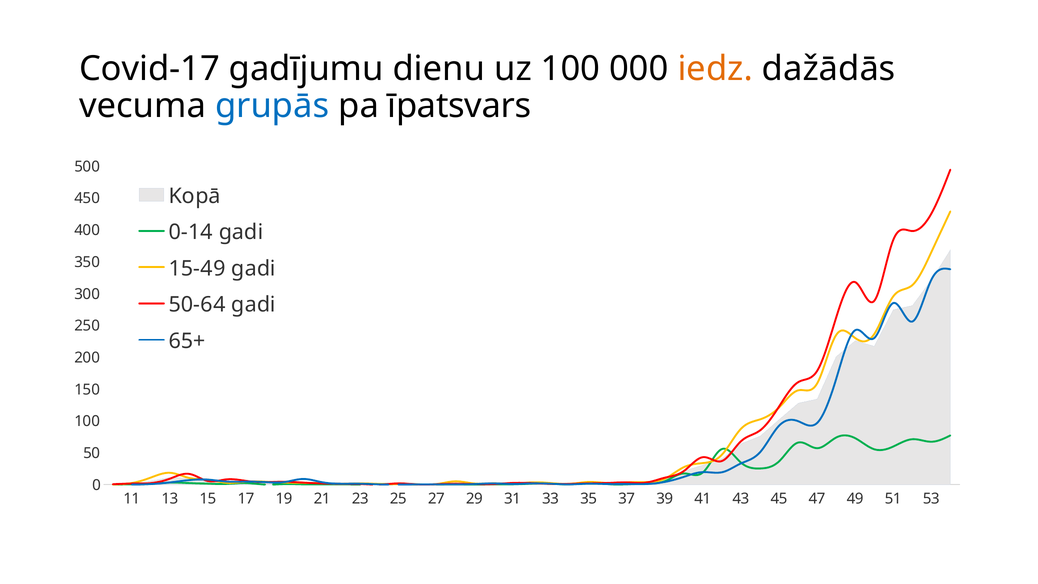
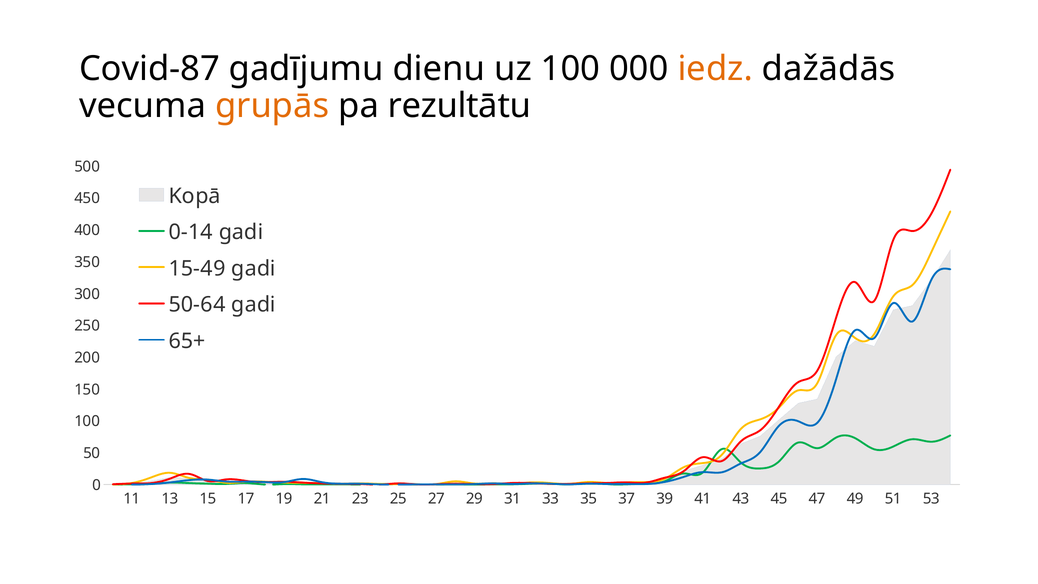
Covid-17: Covid-17 -> Covid-87 (149, 69)
grupās colour: blue -> orange (272, 106)
īpatsvars: īpatsvars -> rezultātu (459, 106)
